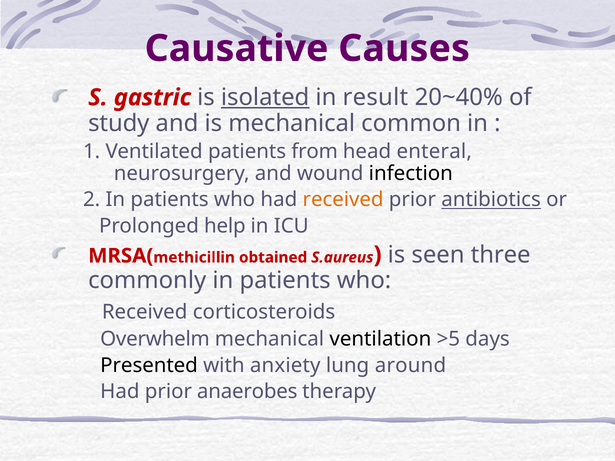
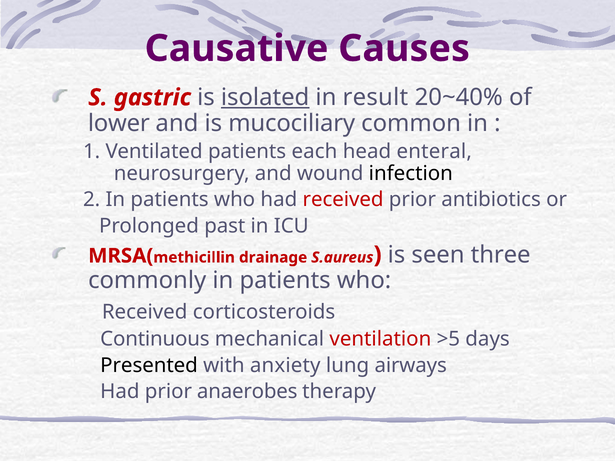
study: study -> lower (119, 123)
is mechanical: mechanical -> mucociliary (292, 123)
from: from -> each (314, 151)
received colour: orange -> red (343, 200)
antibiotics underline: present -> none (491, 200)
help: help -> past (225, 226)
obtained: obtained -> drainage (273, 258)
Overwhelm: Overwhelm -> Continuous (155, 339)
ventilation colour: black -> red (380, 339)
around: around -> airways (411, 366)
